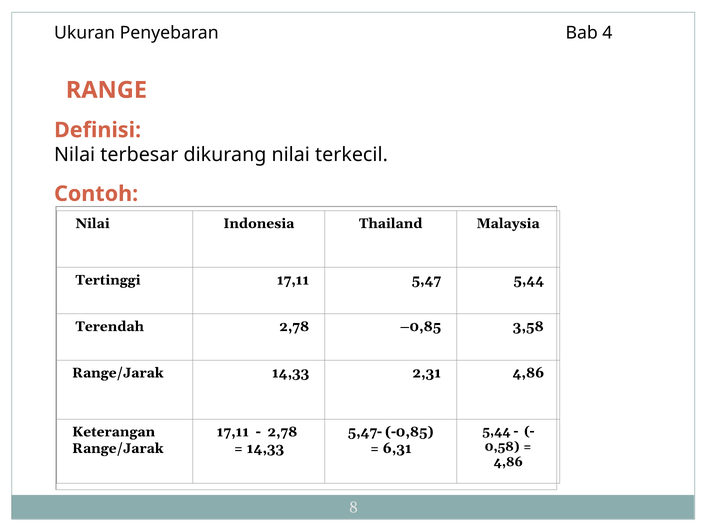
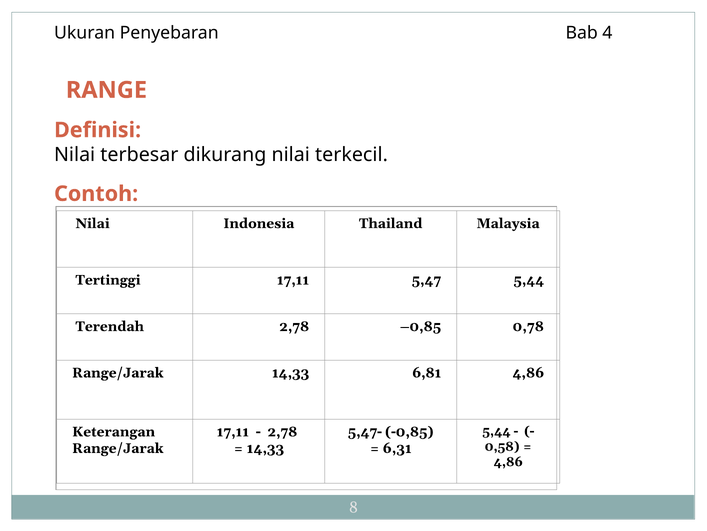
3,58: 3,58 -> 0,78 (528, 326)
2,31: 2,31 -> 6,81 (427, 372)
